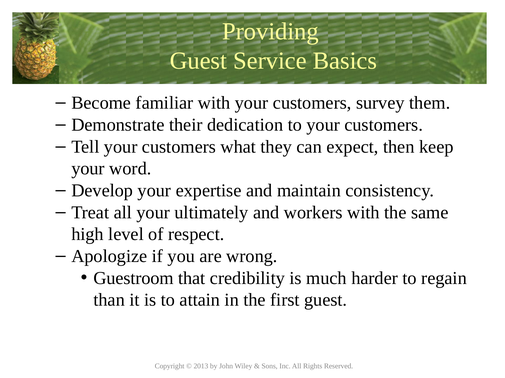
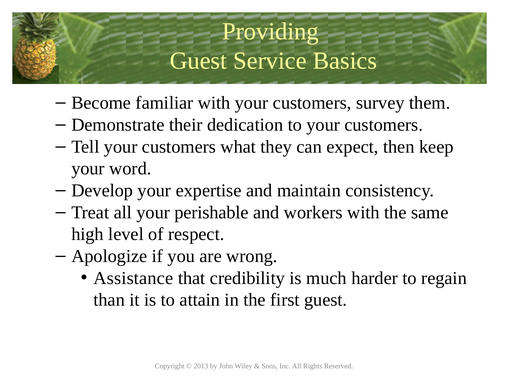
ultimately: ultimately -> perishable (212, 213)
Guestroom: Guestroom -> Assistance (133, 279)
